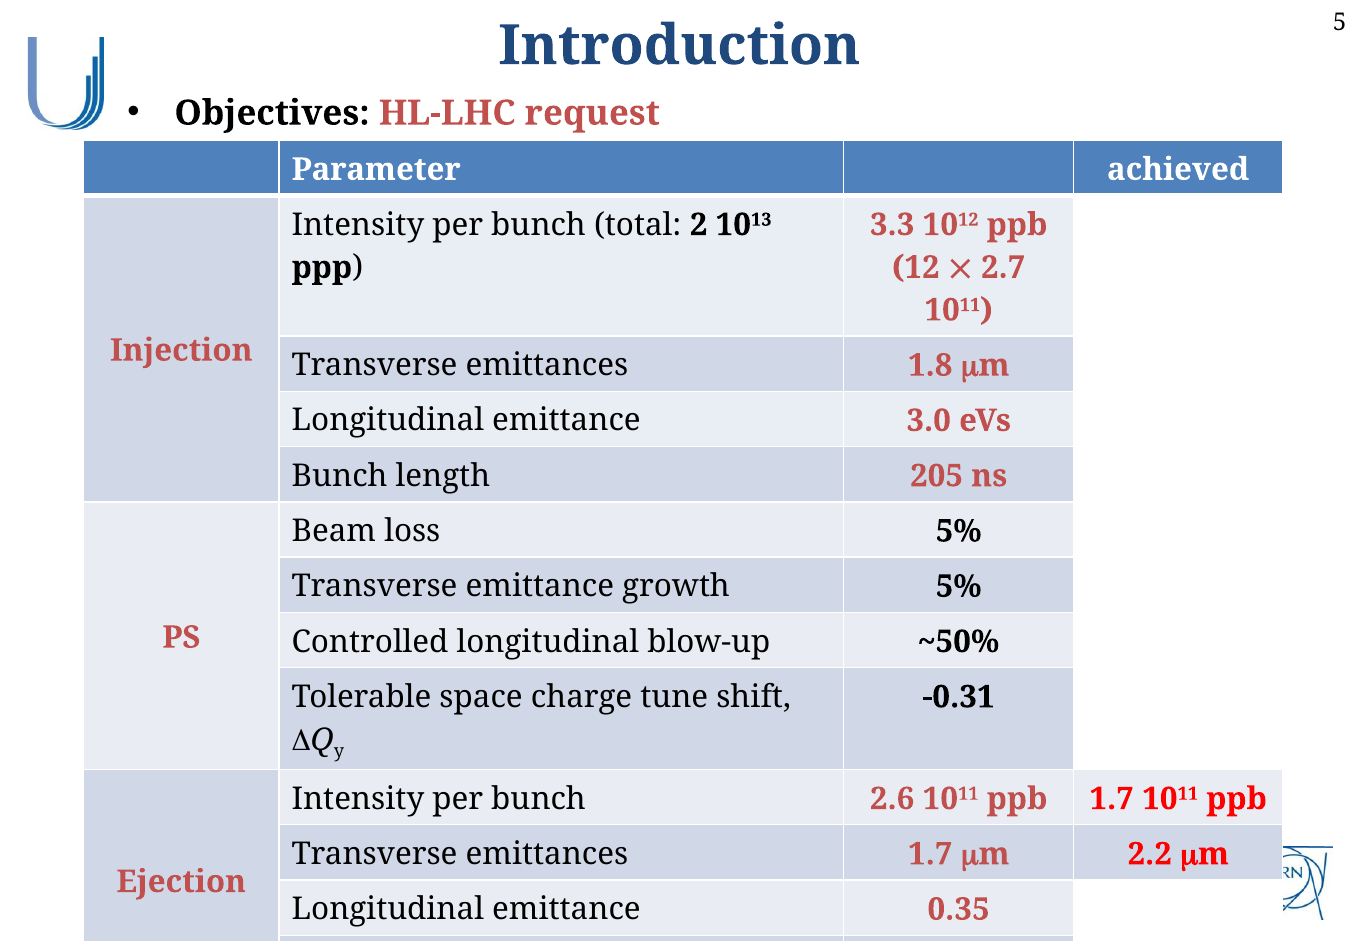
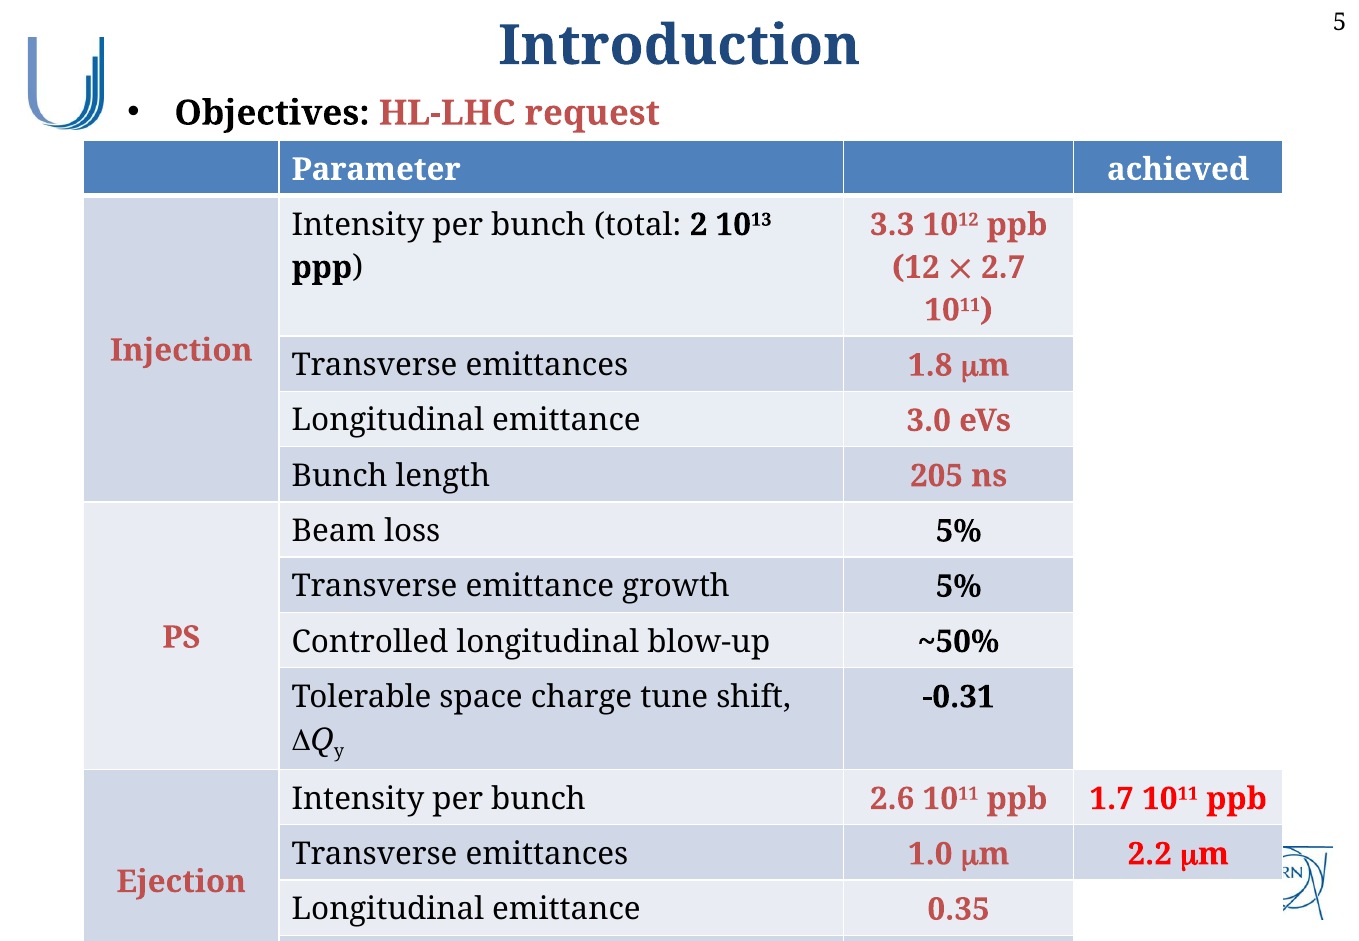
emittances 1.7: 1.7 -> 1.0 (930, 854)
